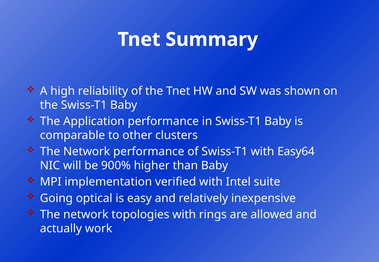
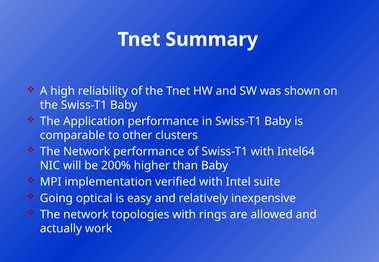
Easy64: Easy64 -> Intel64 (296, 152)
900%: 900% -> 200% (116, 166)
